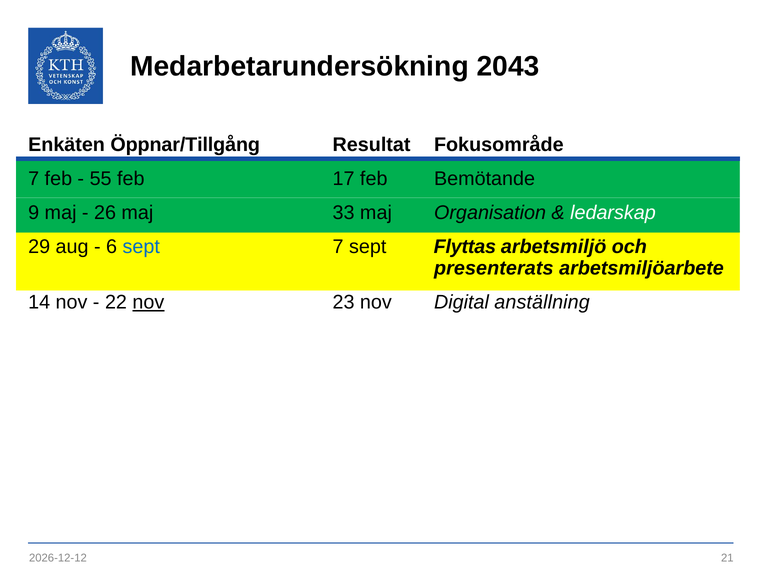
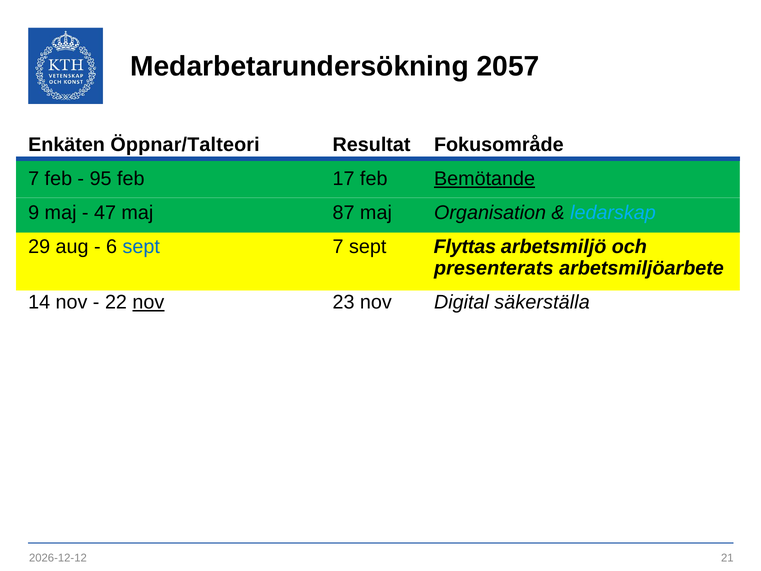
2043: 2043 -> 2057 (508, 66)
Öppnar/Tillgång: Öppnar/Tillgång -> Öppnar/Talteori (185, 145)
55: 55 -> 95 (101, 179)
Bemötande underline: none -> present (485, 179)
26: 26 -> 47 (105, 213)
33: 33 -> 87 (344, 213)
ledarskap colour: white -> light blue (613, 213)
anställning: anställning -> säkerställa (542, 302)
